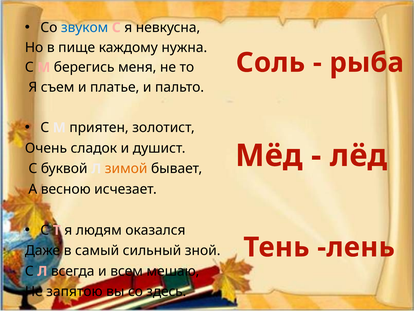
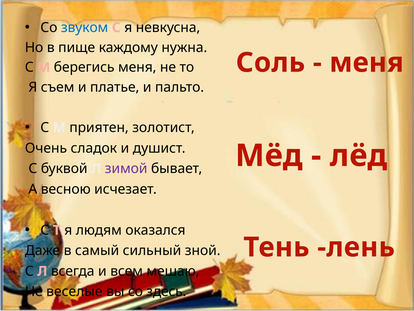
рыба: рыба -> меня (367, 63)
зимой colour: orange -> purple (126, 168)
запятою: запятою -> веселые (74, 291)
